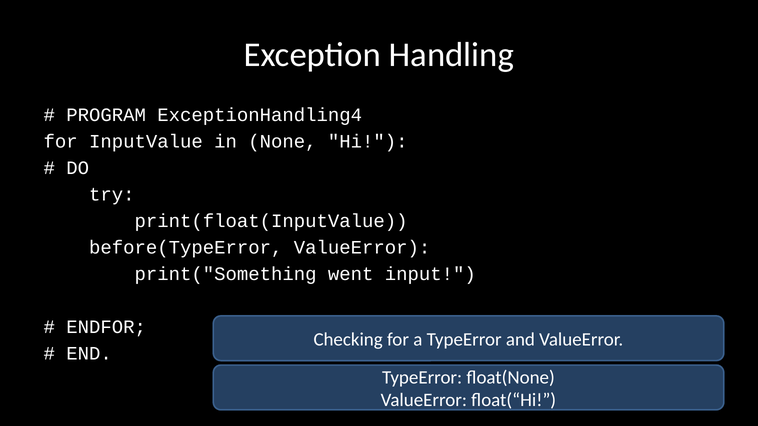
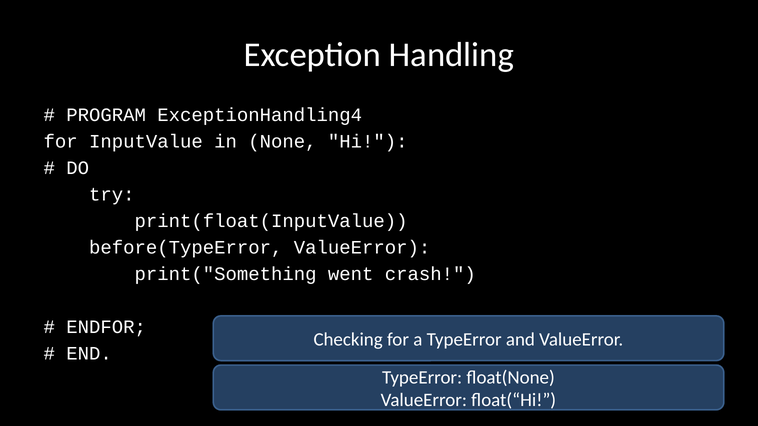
input: input -> crash (430, 274)
